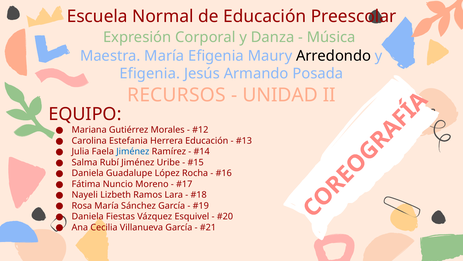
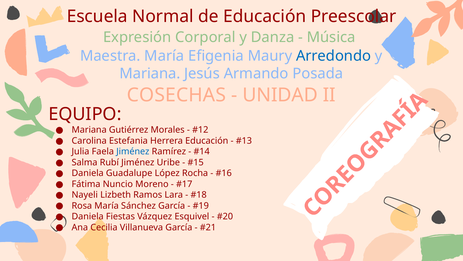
Arredondo colour: black -> blue (334, 56)
Efigenia: Efigenia -> Mariana (150, 74)
RECURSOS: RECURSOS -> COSECHAS (176, 95)
